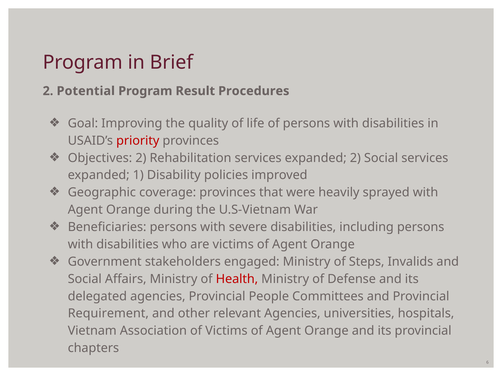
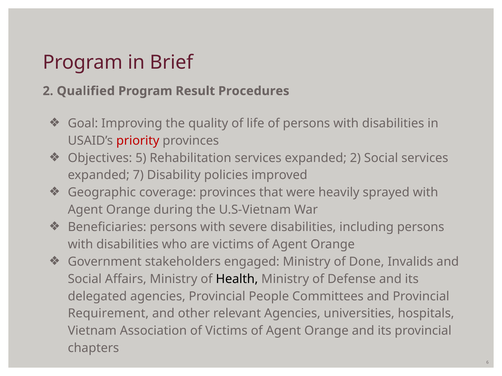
Potential: Potential -> Qualified (86, 91)
Objectives 2: 2 -> 5 (141, 158)
1: 1 -> 7 (138, 175)
Steps: Steps -> Done (367, 262)
Health colour: red -> black (237, 279)
